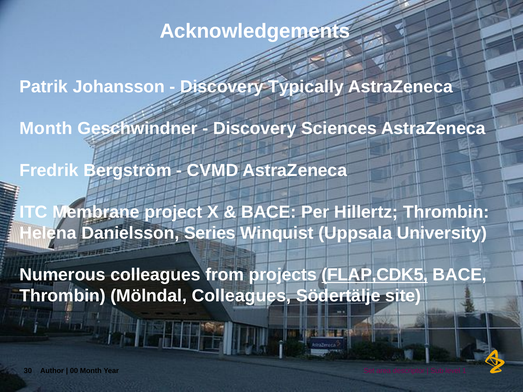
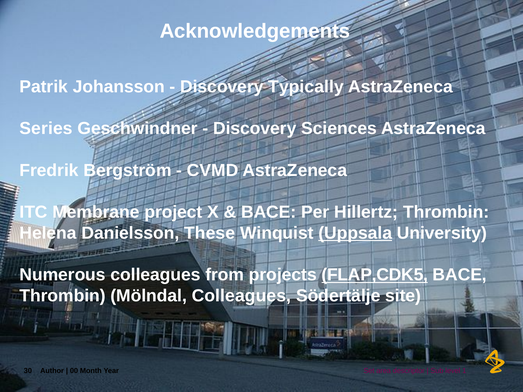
Month: Month -> Series (46, 129)
Series: Series -> These (210, 233)
Uppsala underline: none -> present (355, 233)
